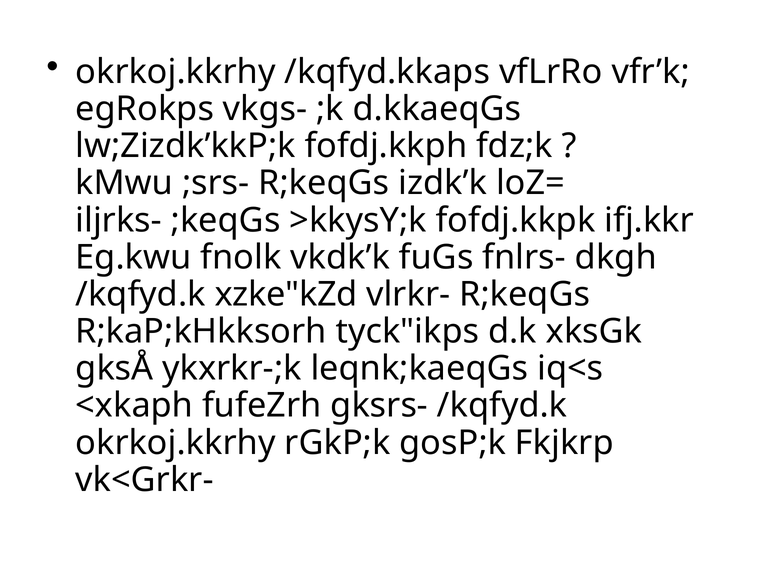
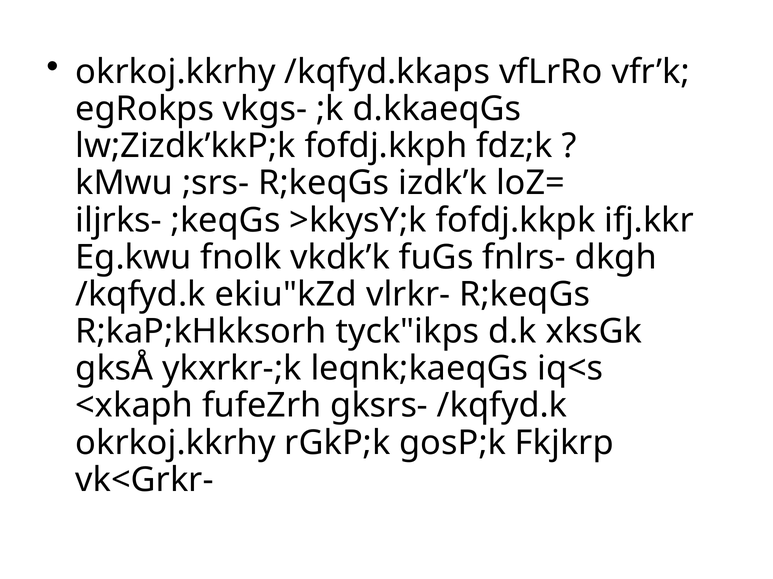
xzke"kZd: xzke"kZd -> ekiu"kZd (286, 295)
